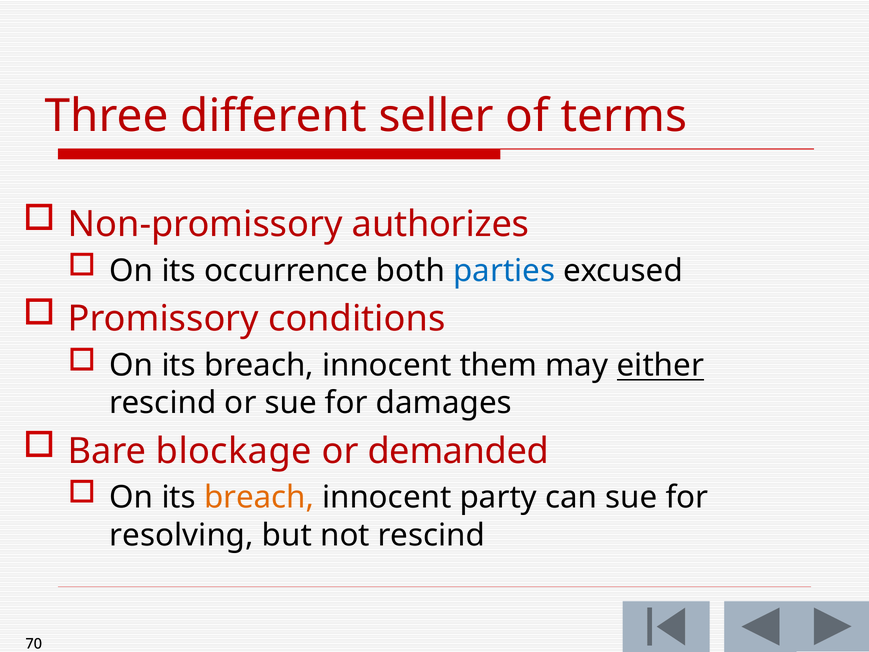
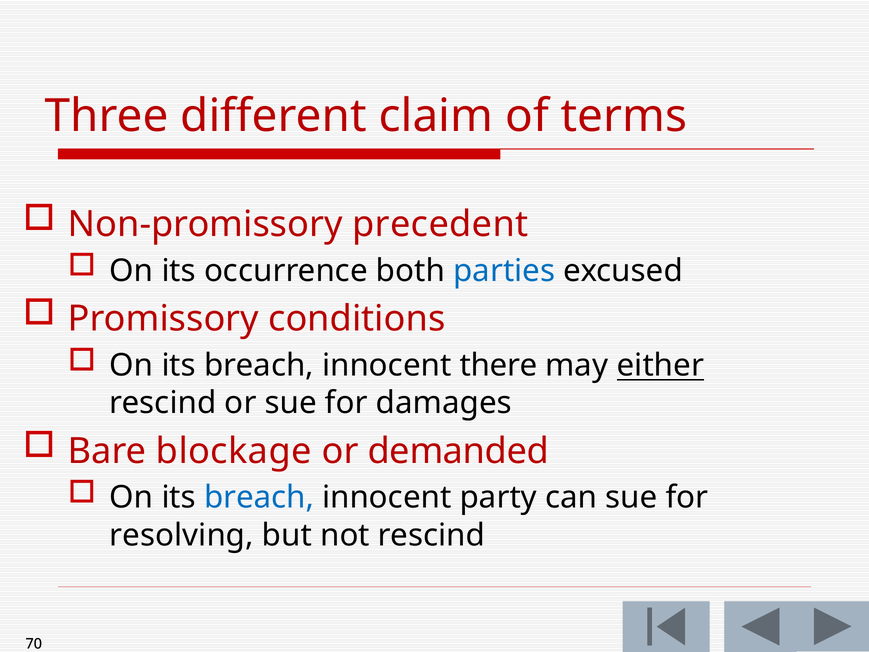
seller: seller -> claim (436, 116)
authorizes: authorizes -> precedent (440, 224)
them: them -> there (498, 365)
breach colour: orange -> blue (259, 497)
